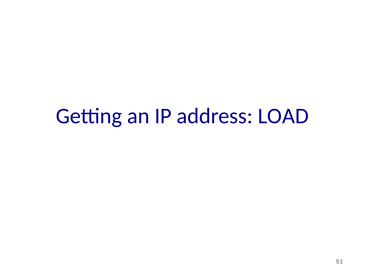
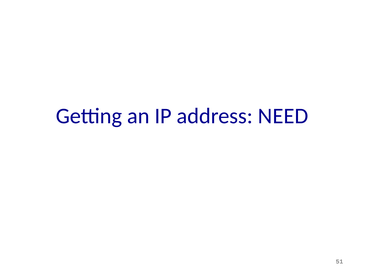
LOAD: LOAD -> NEED (283, 116)
